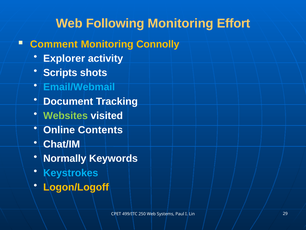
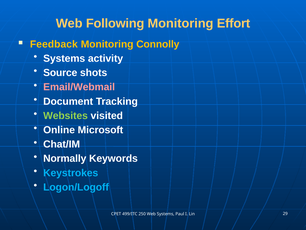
Comment: Comment -> Feedback (54, 44)
Explorer: Explorer -> Systems (64, 58)
Scripts: Scripts -> Source (60, 73)
Email/Webmail colour: light blue -> pink (79, 87)
Contents: Contents -> Microsoft (100, 130)
Logon/Logoff colour: yellow -> light blue (76, 187)
